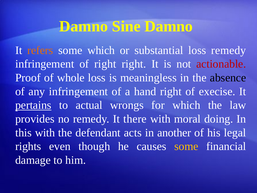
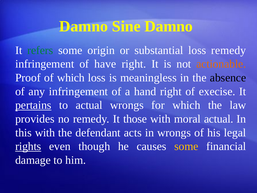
refers colour: orange -> green (40, 50)
some which: which -> origin (101, 50)
of right: right -> have (105, 64)
actionable colour: red -> orange (221, 64)
of whole: whole -> which (71, 78)
there: there -> those (135, 119)
moral doing: doing -> actual (219, 119)
in another: another -> wrongs (174, 132)
rights underline: none -> present (28, 146)
